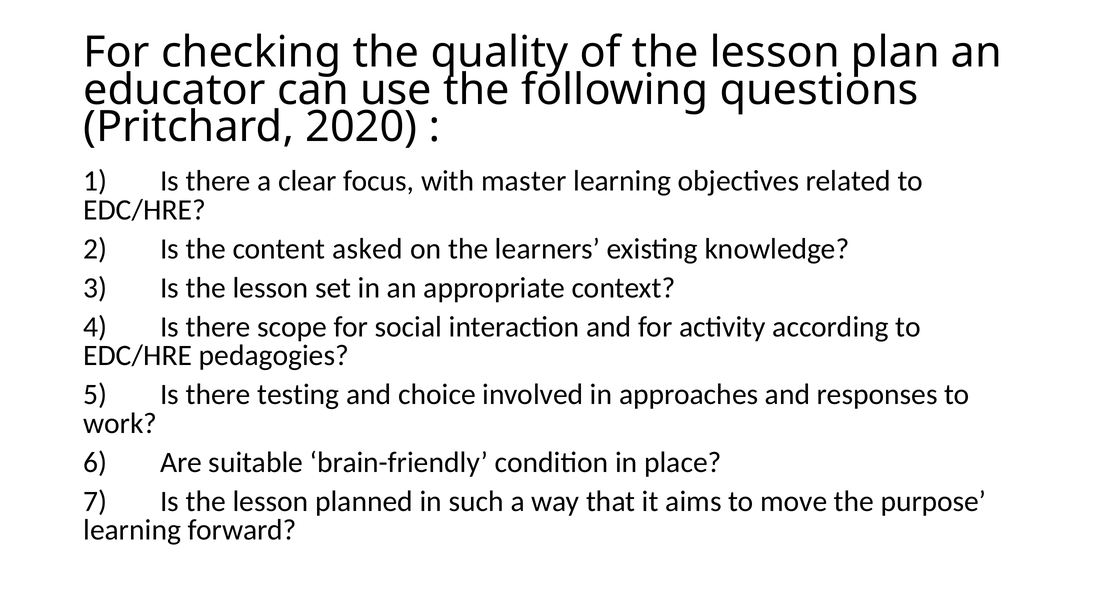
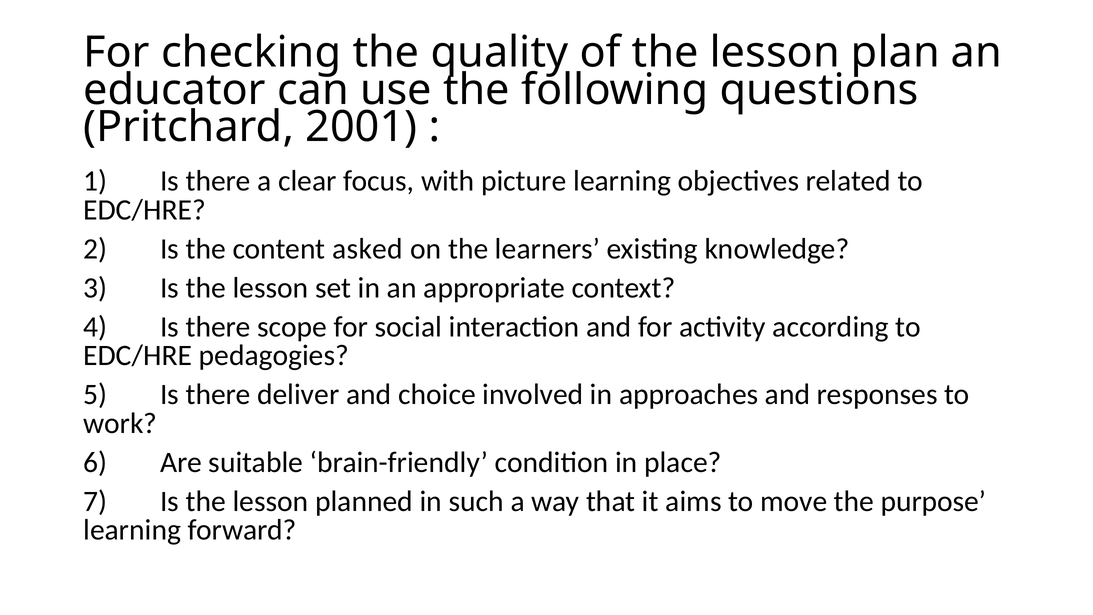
2020: 2020 -> 2001 (361, 127)
master: master -> picture (524, 181)
testing: testing -> deliver (298, 394)
